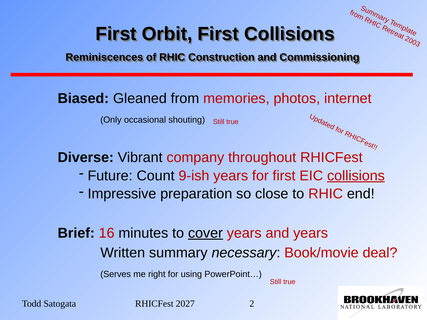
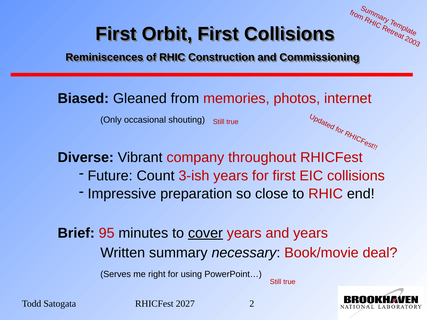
9-ish: 9-ish -> 3-ish (194, 176)
collisions underline: present -> none (356, 176)
16: 16 -> 95 (107, 233)
